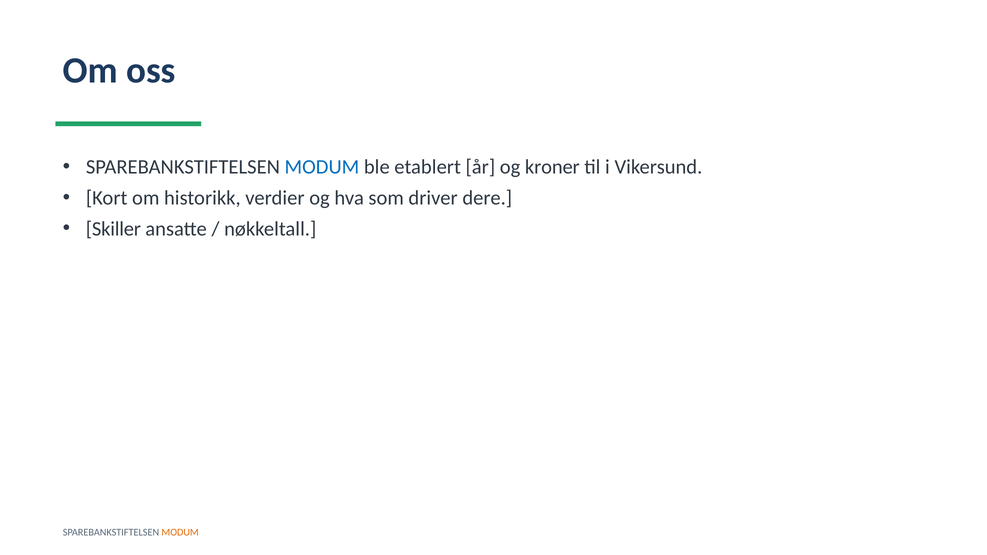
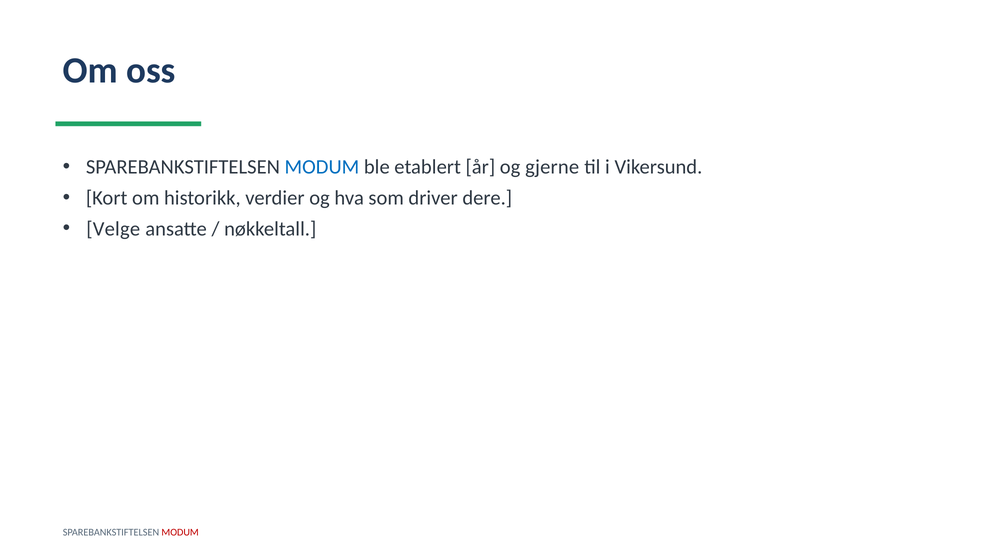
kroner: kroner -> gjerne (552, 167)
Skiller: Skiller -> Velge (113, 229)
MODUM colour: orange -> red (180, 533)
